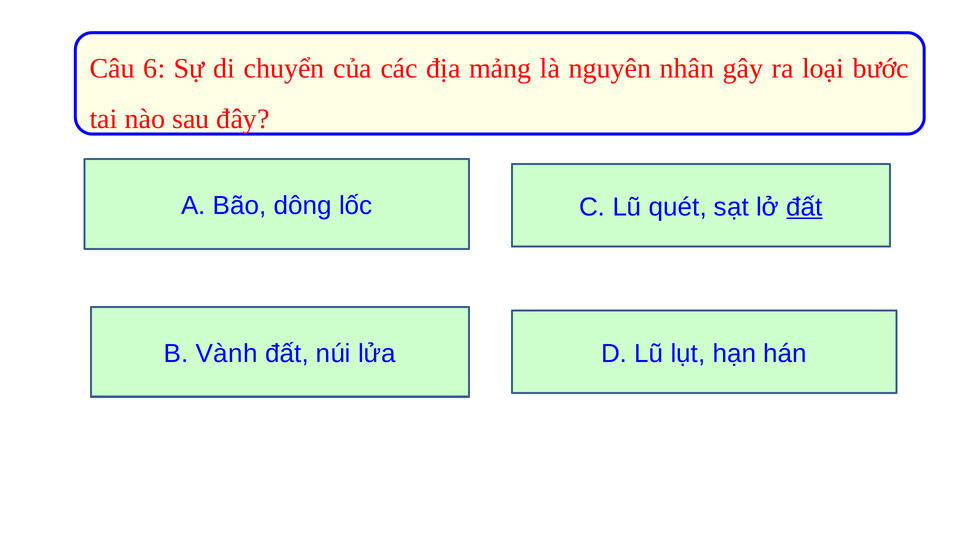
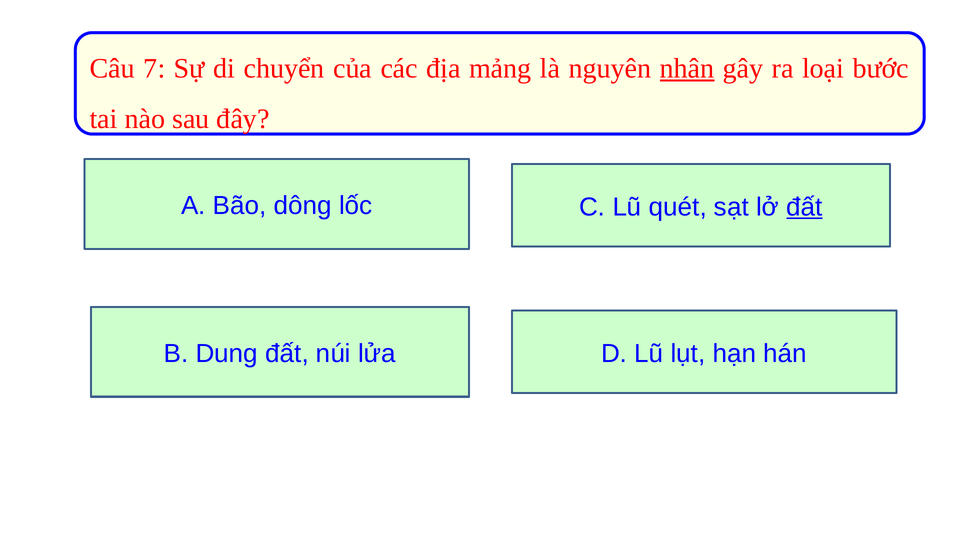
6: 6 -> 7 (154, 68)
nhân underline: none -> present (687, 68)
Vành: Vành -> Dung (227, 353)
